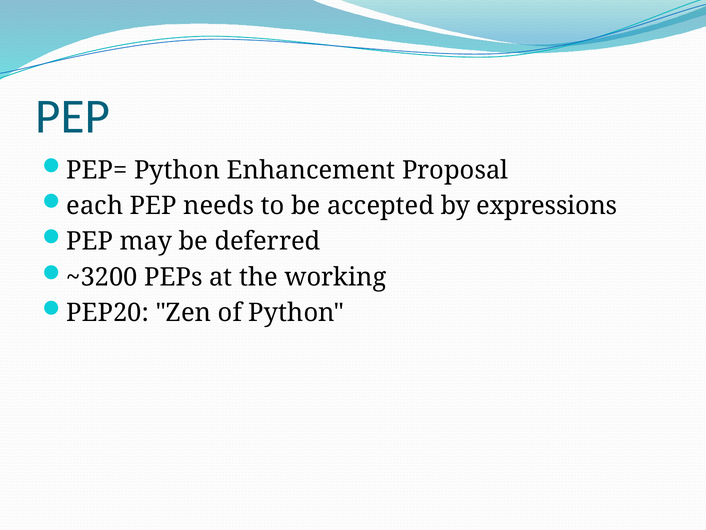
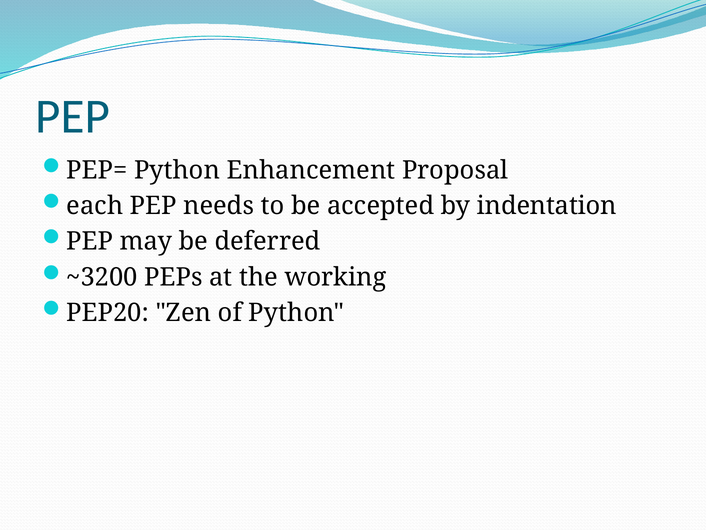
expressions: expressions -> indentation (547, 206)
